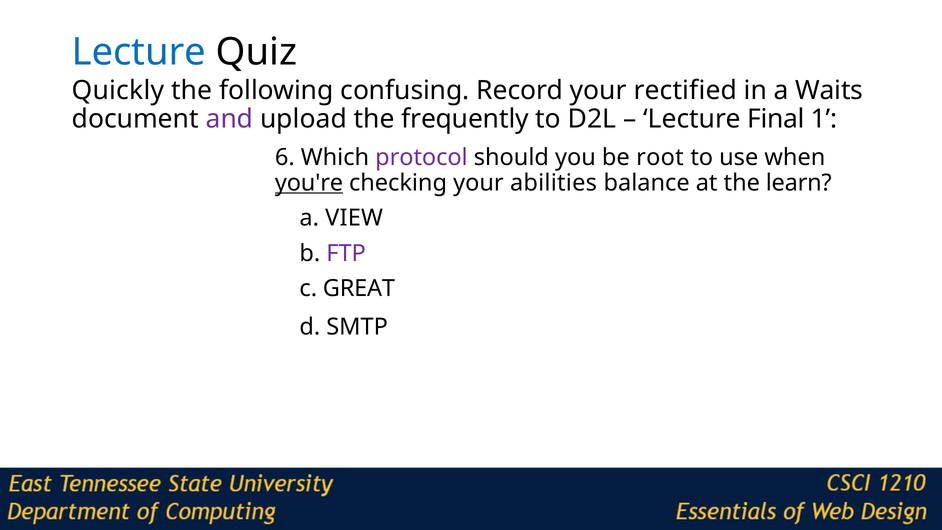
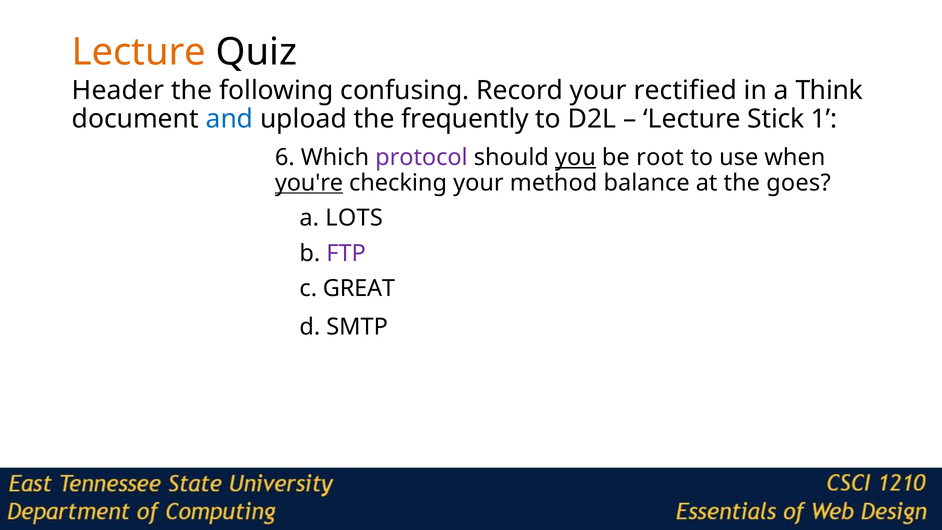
Lecture colour: blue -> orange (139, 52)
Quickly: Quickly -> Header (118, 90)
Waits: Waits -> Think (829, 90)
and colour: purple -> blue (229, 119)
Final: Final -> Stick (776, 119)
you underline: none -> present (575, 157)
abilities: abilities -> method (554, 183)
learn: learn -> goes (798, 183)
VIEW: VIEW -> LOTS (354, 218)
